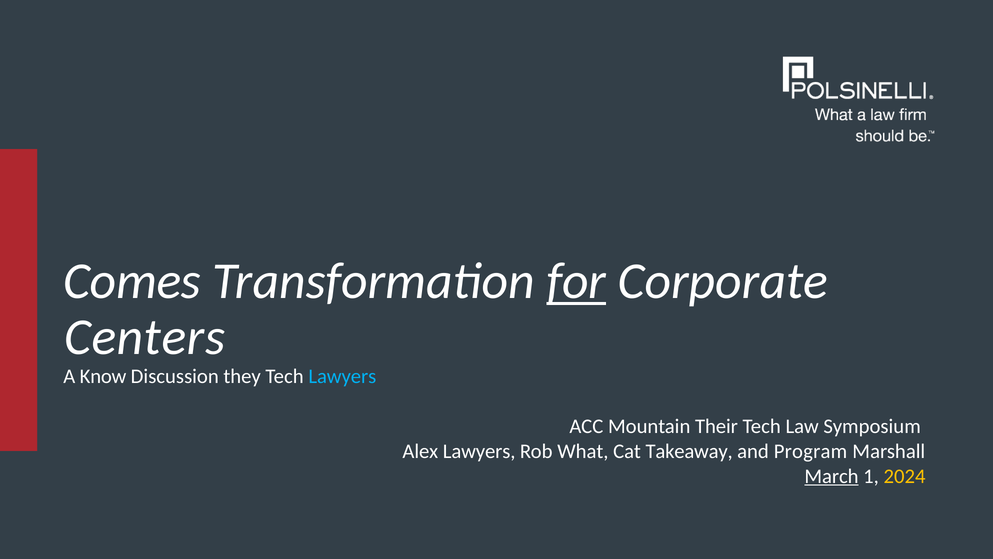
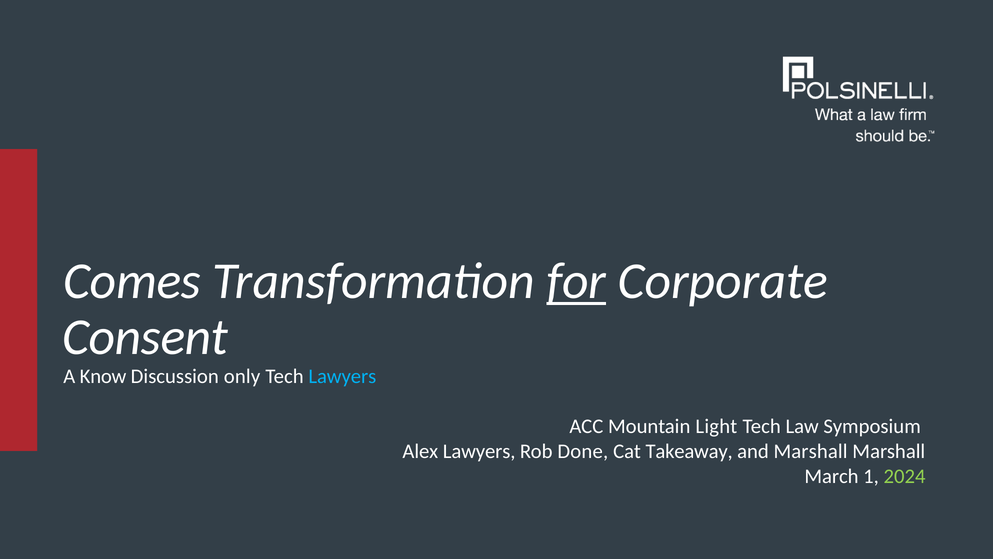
Centers: Centers -> Consent (145, 337)
they: they -> only (242, 376)
Their: Their -> Light (716, 426)
What: What -> Done (583, 451)
and Program: Program -> Marshall (811, 451)
March underline: present -> none (832, 476)
2024 colour: yellow -> light green (905, 476)
